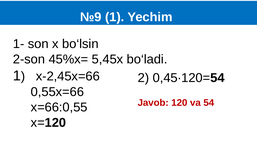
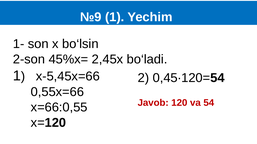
5,45x: 5,45x -> 2,45x (107, 60)
x-2,45x=66: x-2,45x=66 -> x-5,45x=66 (68, 77)
